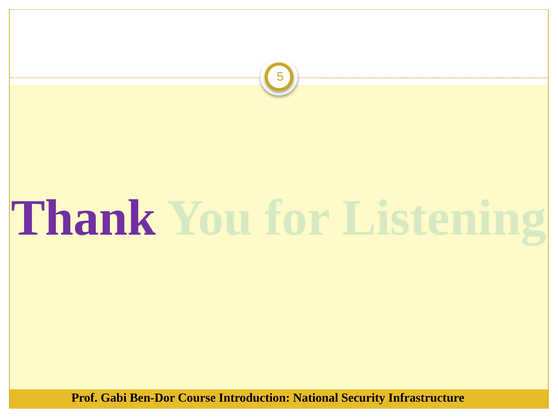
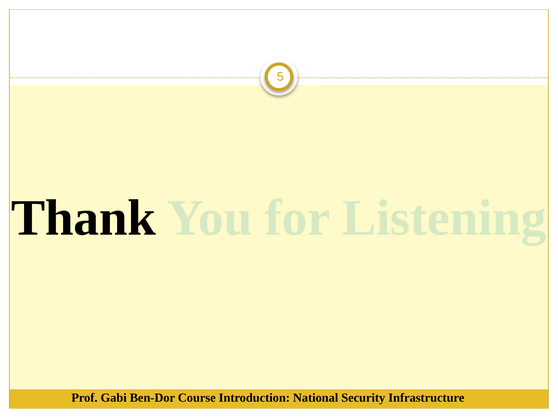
Thank colour: purple -> black (84, 218)
